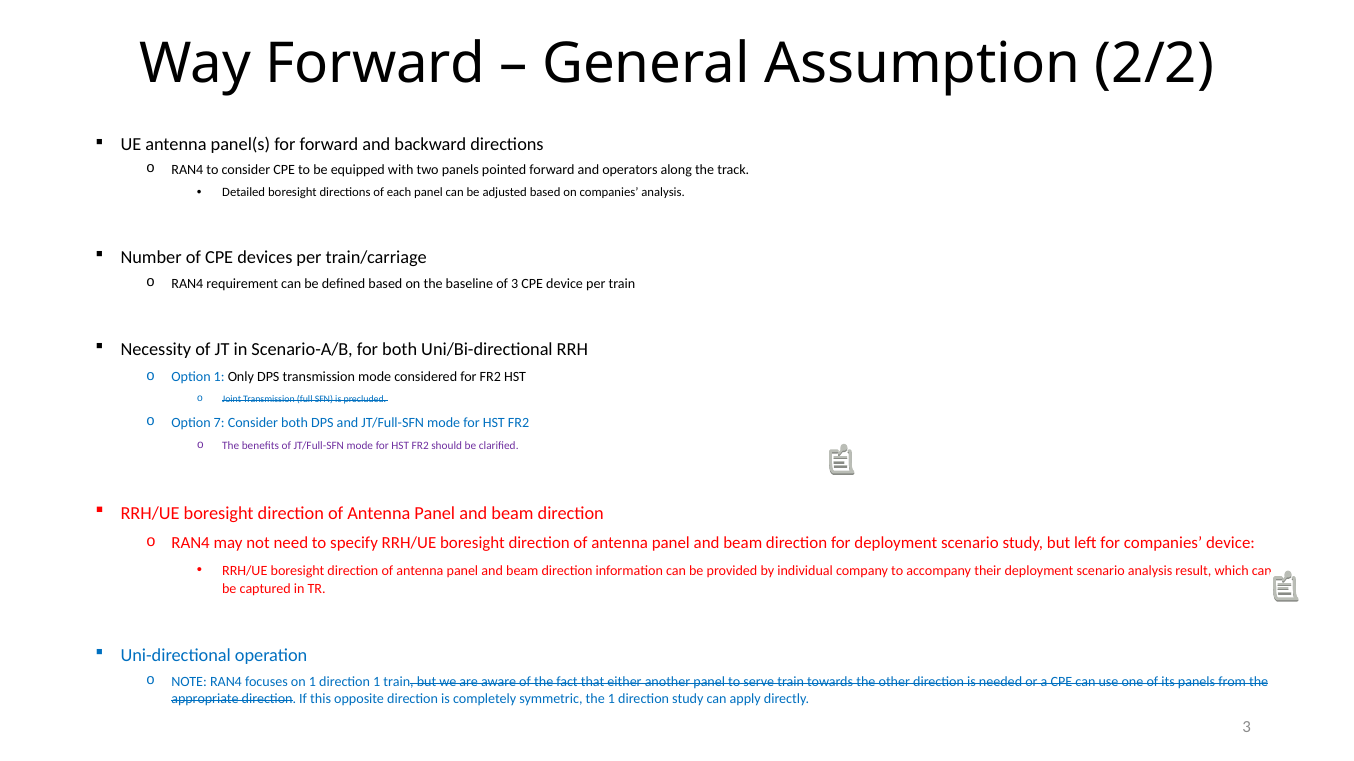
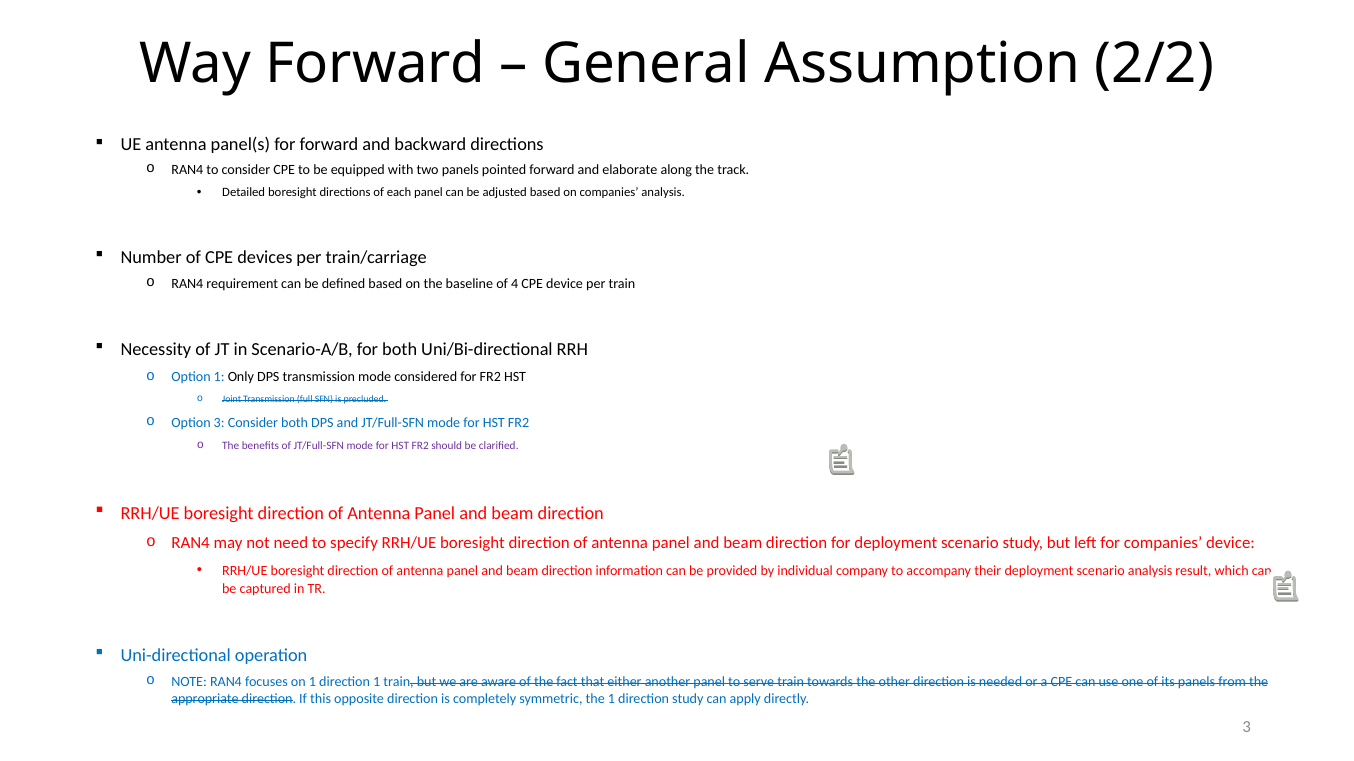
operators: operators -> elaborate (630, 170)
of 3: 3 -> 4 (515, 284)
Option 7: 7 -> 3 (219, 423)
